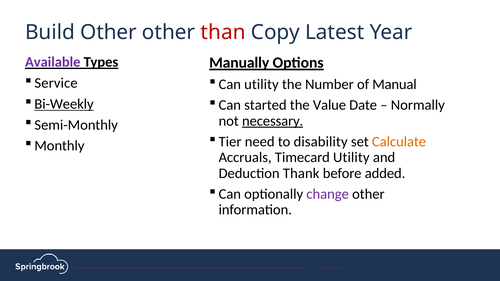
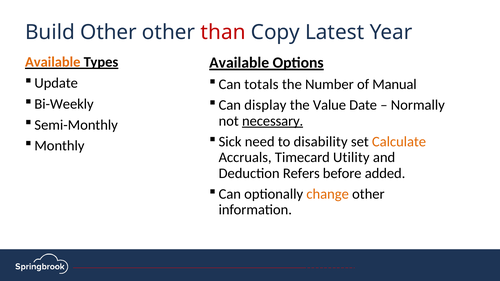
Available colour: purple -> orange (53, 62)
Manually: Manually -> Available (239, 63)
Service: Service -> Update (56, 83)
Can utility: utility -> totals (261, 84)
Bi-Weekly underline: present -> none (64, 104)
started: started -> display (265, 105)
Tier: Tier -> Sick (230, 142)
Thank: Thank -> Refers (301, 173)
change colour: purple -> orange (328, 194)
